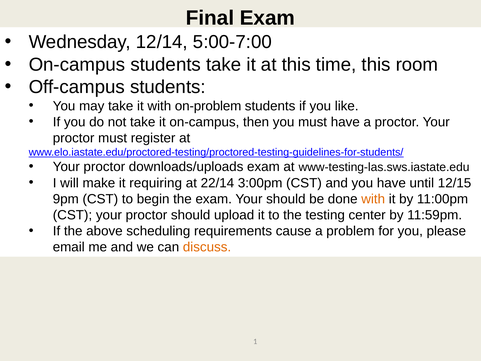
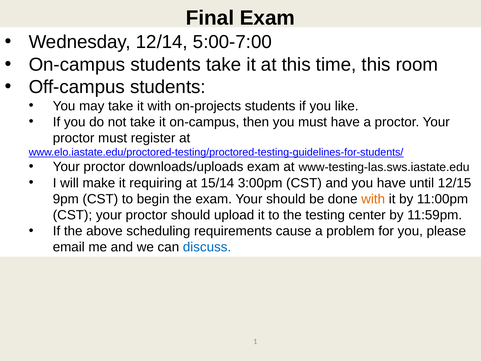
on-problem: on-problem -> on-projects (208, 106)
22/14: 22/14 -> 15/14 (217, 183)
discuss colour: orange -> blue (207, 247)
